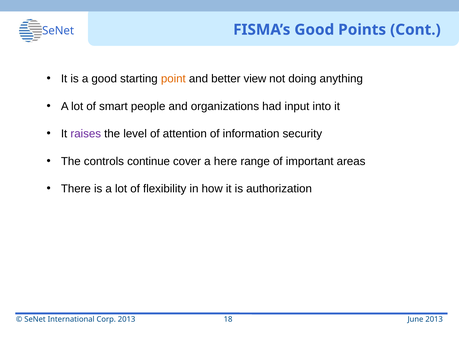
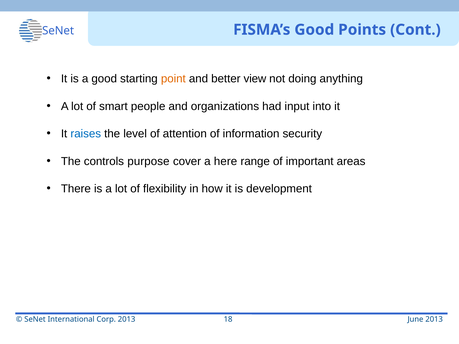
raises colour: purple -> blue (86, 134)
continue: continue -> purpose (148, 161)
authorization: authorization -> development (279, 189)
